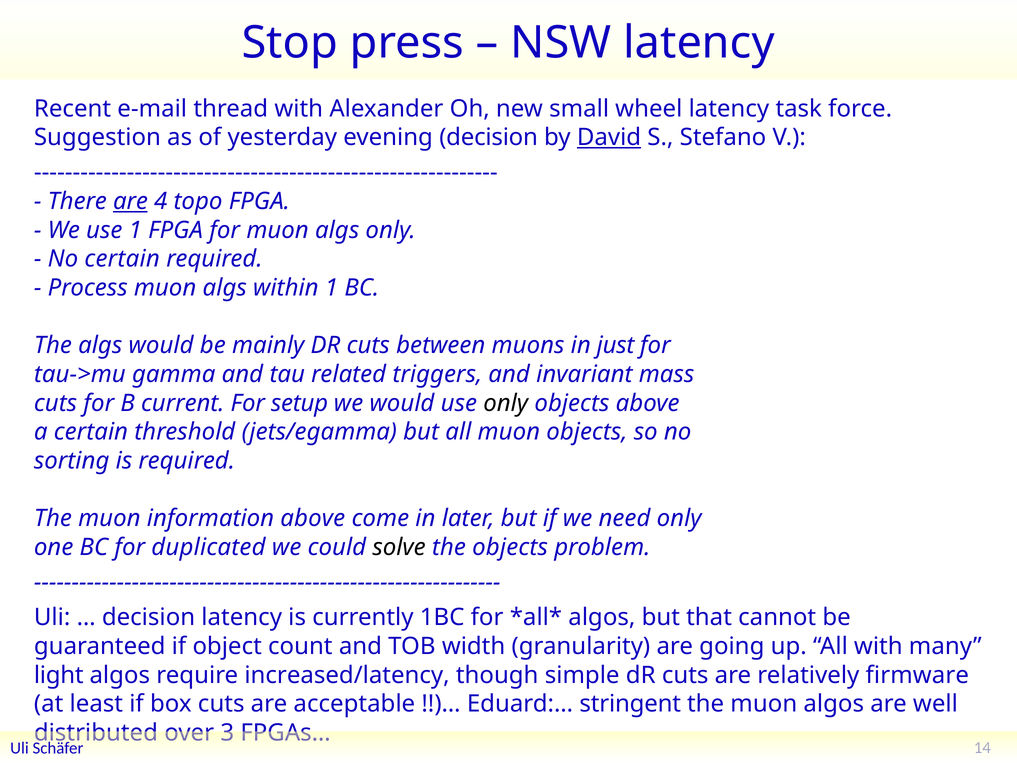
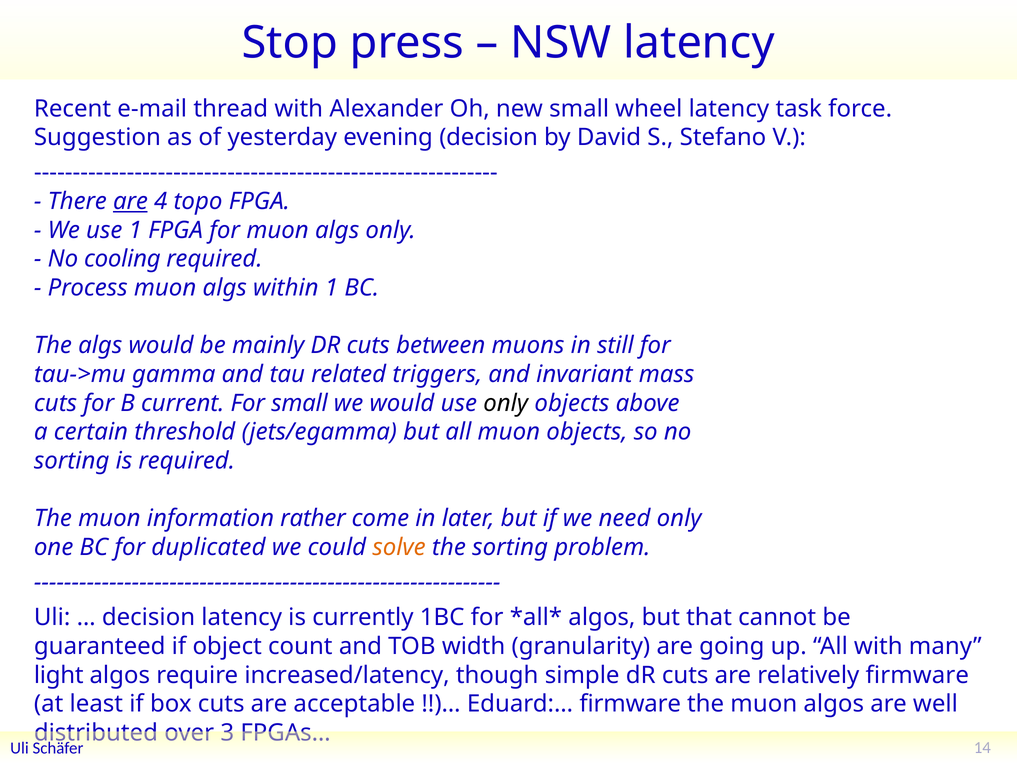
David underline: present -> none (609, 137)
No certain: certain -> cooling (122, 259)
just: just -> still (615, 345)
For setup: setup -> small (300, 403)
information above: above -> rather (313, 518)
solve colour: black -> orange (399, 547)
the objects: objects -> sorting (510, 547)
Eduard:… stringent: stringent -> firmware (630, 704)
